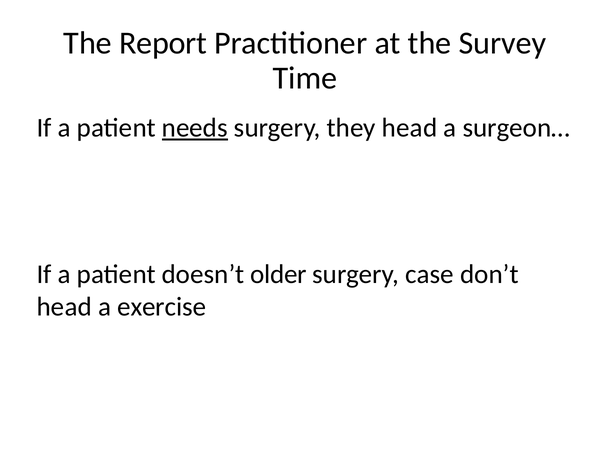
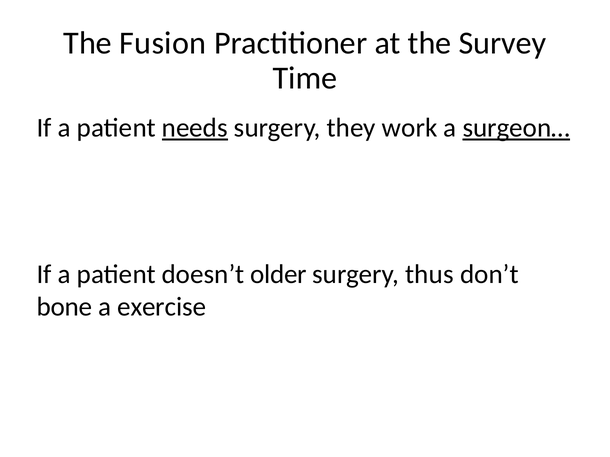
Report: Report -> Fusion (163, 43)
they head: head -> work (410, 128)
surgeon… underline: none -> present (516, 128)
case: case -> thus (429, 274)
head: head -> bone (64, 307)
